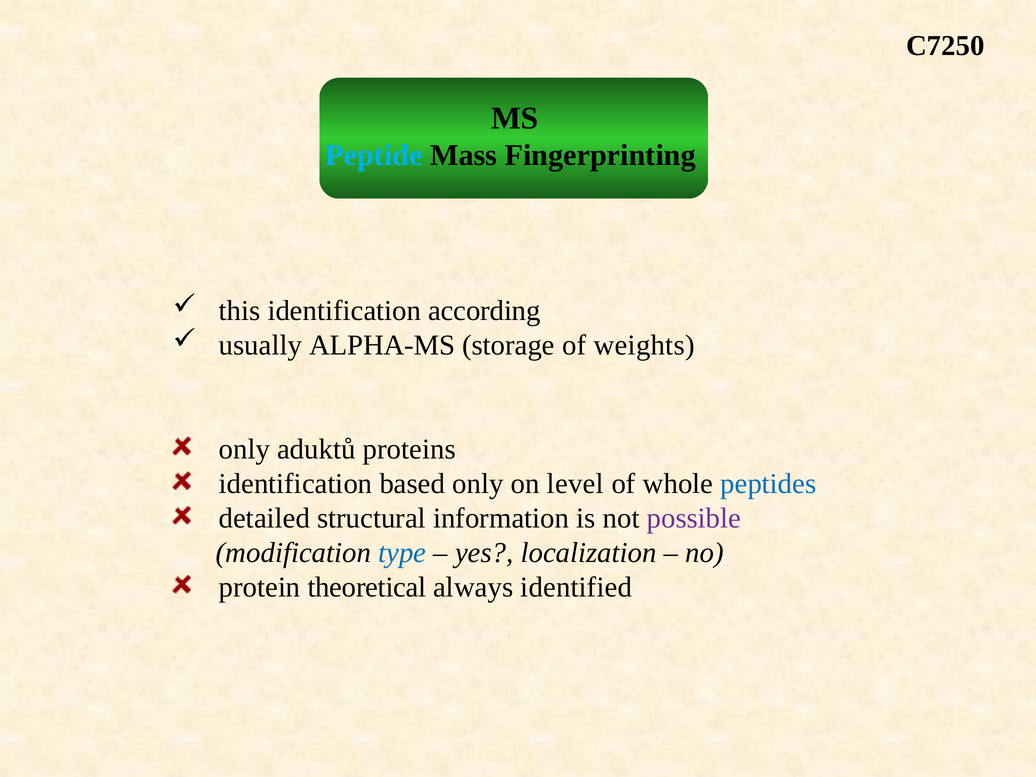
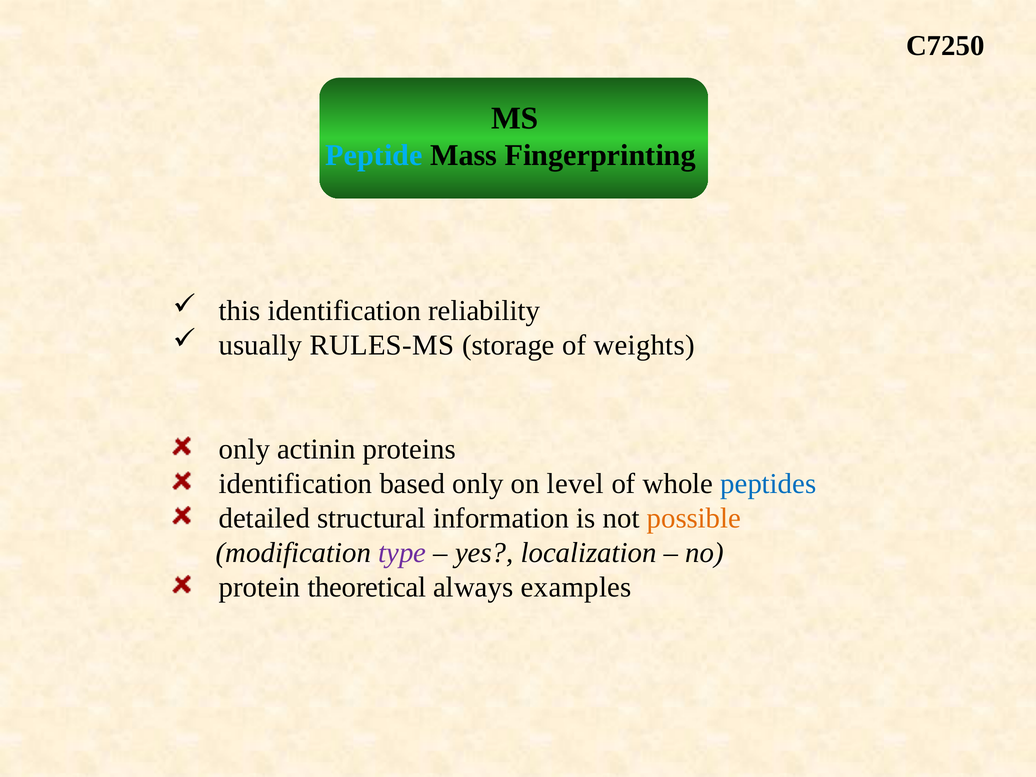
according: according -> reliability (484, 311)
ALPHA-MS: ALPHA-MS -> RULES-MS (382, 345)
aduktů: aduktů -> actinin (316, 449)
possible colour: purple -> orange (694, 518)
type colour: blue -> purple (402, 553)
identified: identified -> examples (576, 587)
